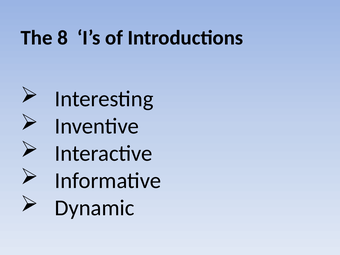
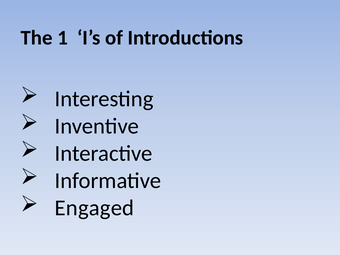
8: 8 -> 1 (63, 38)
Dynamic: Dynamic -> Engaged (94, 208)
